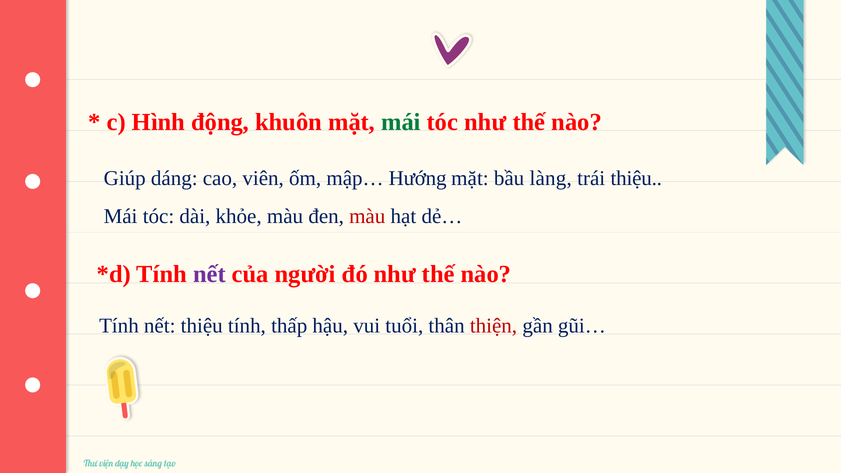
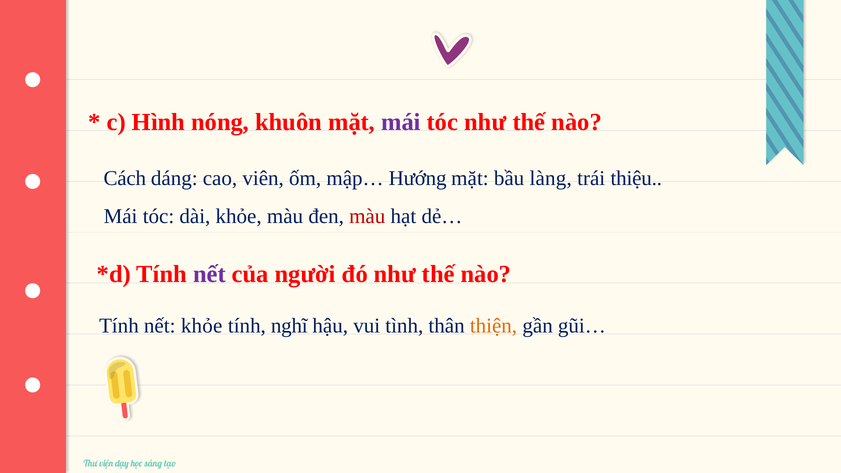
động: động -> nóng (220, 122)
mái colour: green -> purple (401, 122)
Giúp: Giúp -> Cách (125, 179)
nết thiệu: thiệu -> khỏe (202, 326)
thấp: thấp -> nghĩ (289, 326)
tuổi: tuổi -> tình (404, 326)
thiện colour: red -> orange (494, 326)
